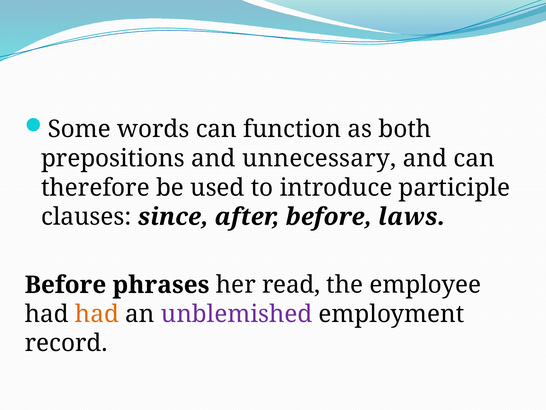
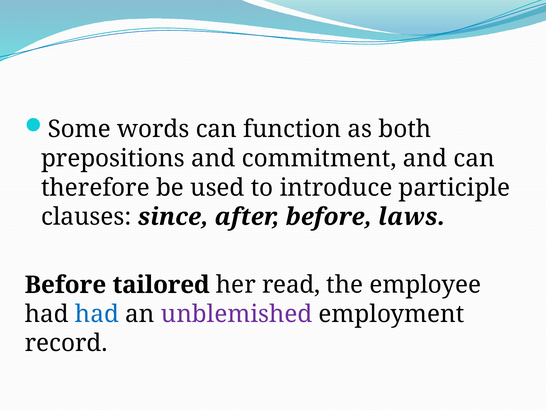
unnecessary: unnecessary -> commitment (319, 158)
phrases: phrases -> tailored (161, 285)
had colour: orange -> blue (97, 314)
